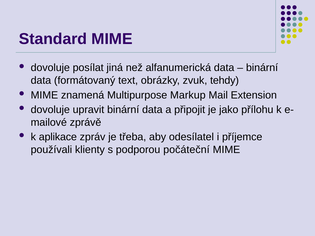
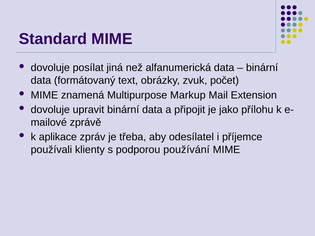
tehdy: tehdy -> počet (225, 80)
počáteční: počáteční -> používání (186, 150)
